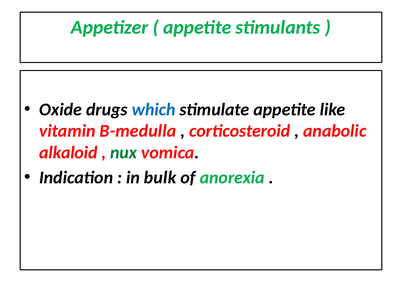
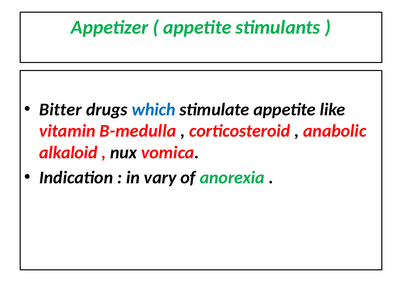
Oxide: Oxide -> Bitter (61, 109)
nux colour: green -> black (124, 152)
bulk: bulk -> vary (160, 177)
